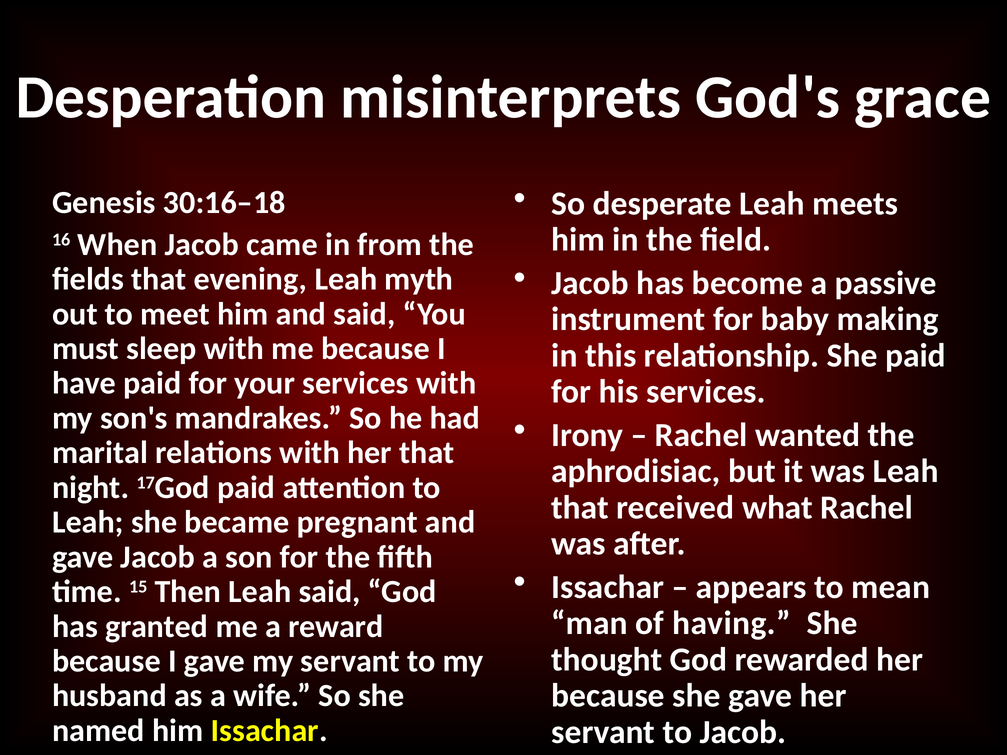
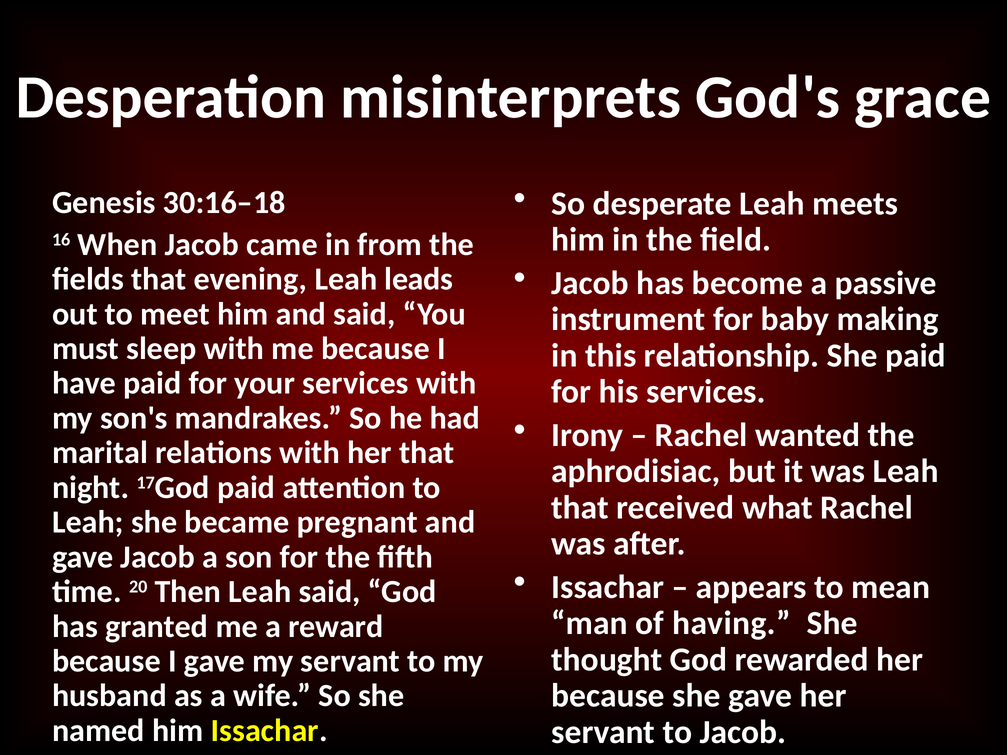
myth: myth -> leads (419, 279)
15: 15 -> 20 (138, 587)
